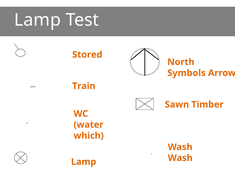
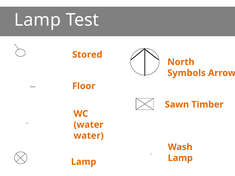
Train: Train -> Floor (84, 86)
which: which -> water (89, 136)
Wash: Wash -> Lamp (180, 158)
